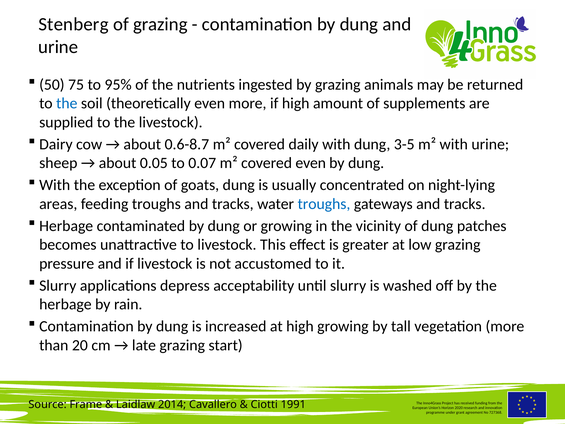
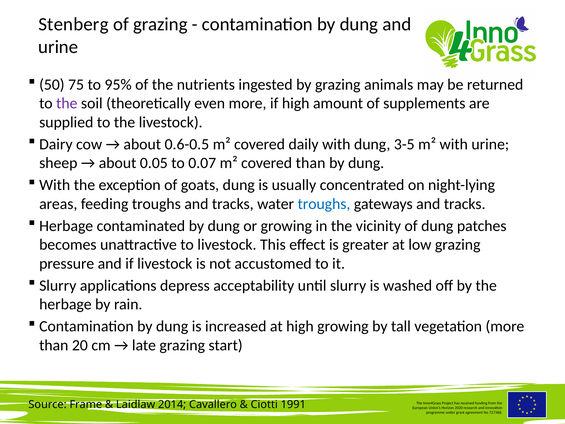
the colour: blue -> purple (67, 103)
0.6-8.7: 0.6-8.7 -> 0.6-0.5 (187, 144)
covered even: even -> than (311, 163)
